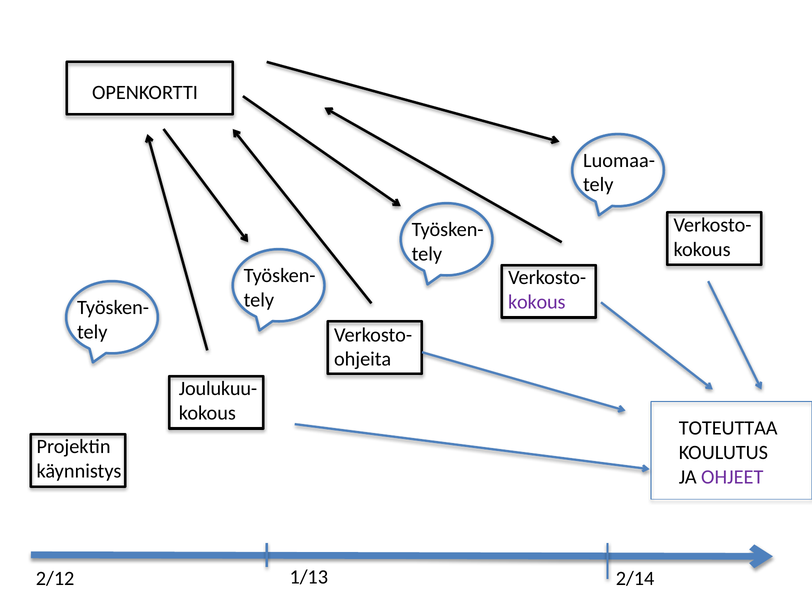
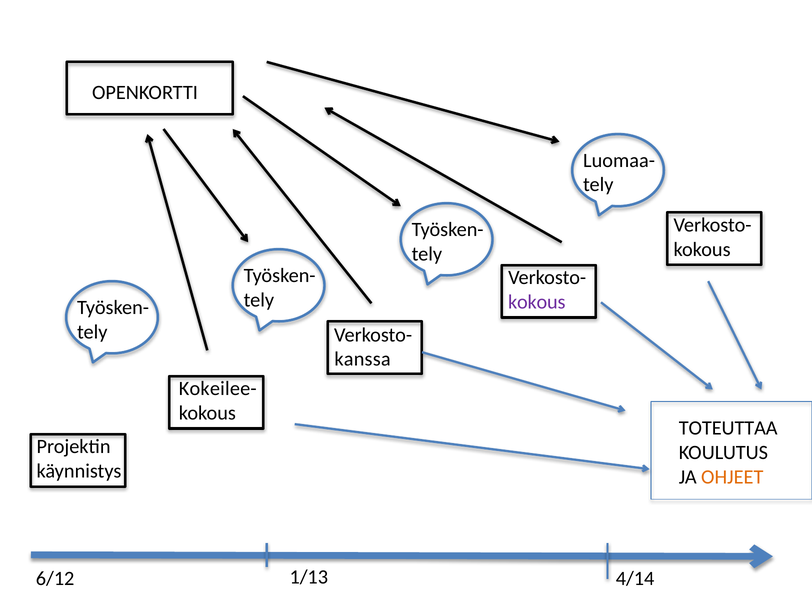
ohjeita: ohjeita -> kanssa (363, 359)
Joulukuu-: Joulukuu- -> Kokeilee- (218, 389)
OHJEET colour: purple -> orange (732, 477)
2/12: 2/12 -> 6/12 (55, 579)
2/14: 2/14 -> 4/14 (635, 578)
